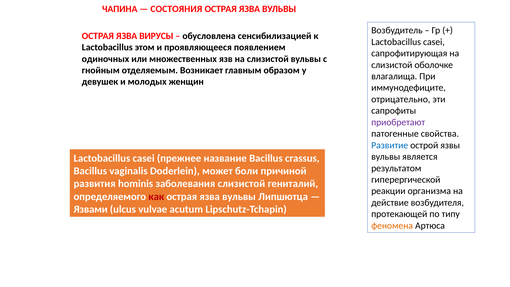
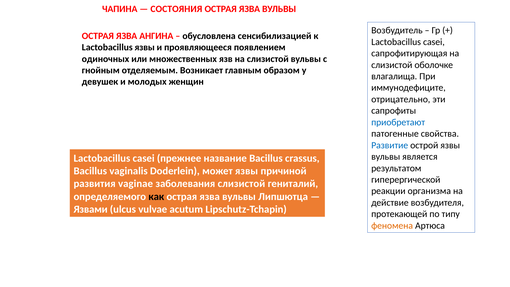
ВИРУСЫ: ВИРУСЫ -> АНГИНА (156, 36)
Lactobacillus этом: этом -> язвы (145, 47)
приобретают colour: purple -> blue (398, 122)
может боли: боли -> язвы (247, 171)
hominis: hominis -> vaginae (136, 184)
как colour: red -> black (156, 196)
